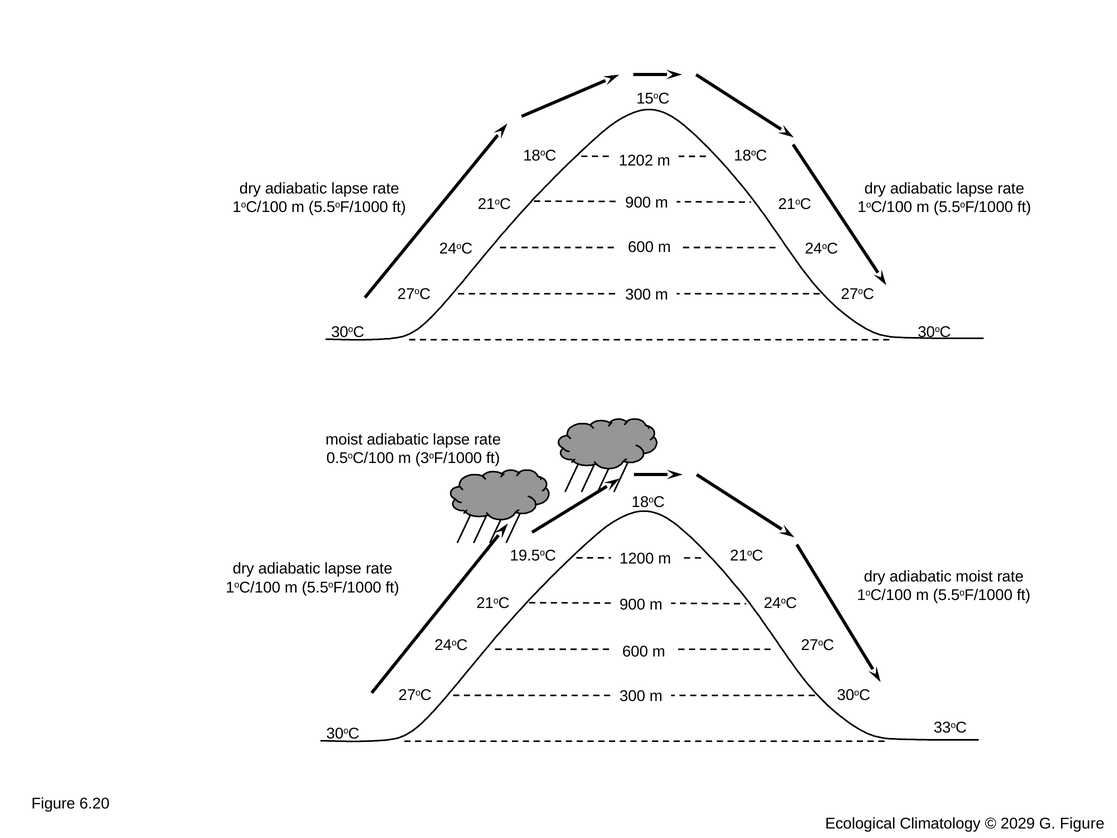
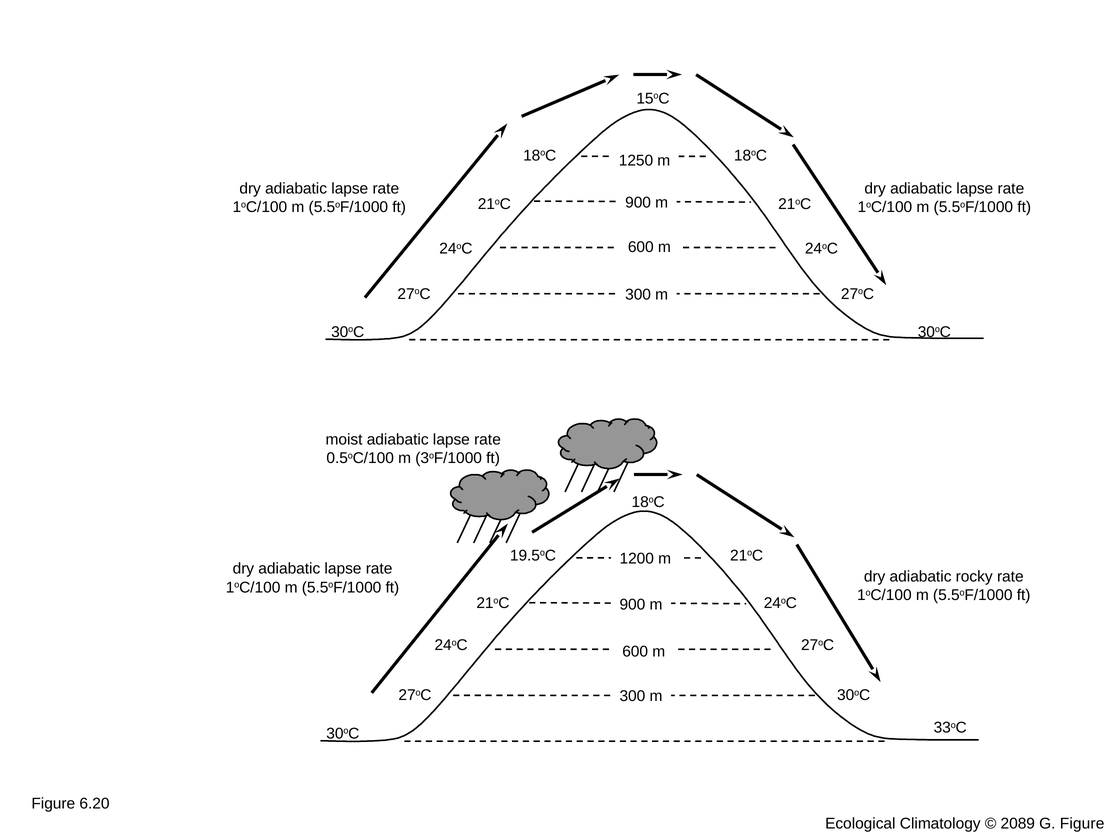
1202: 1202 -> 1250 (636, 160)
adiabatic moist: moist -> rocky (974, 576)
2029: 2029 -> 2089 (1018, 824)
